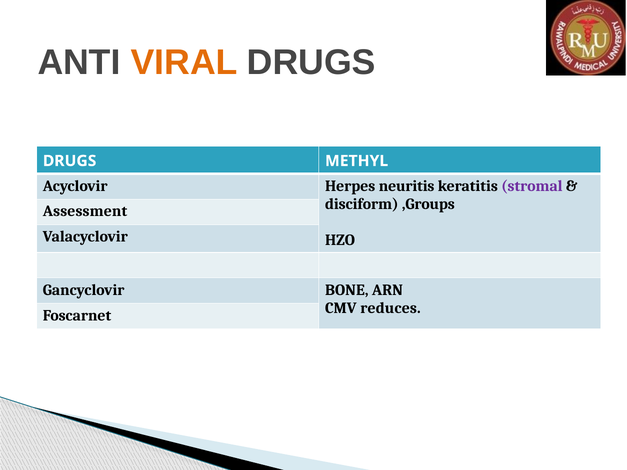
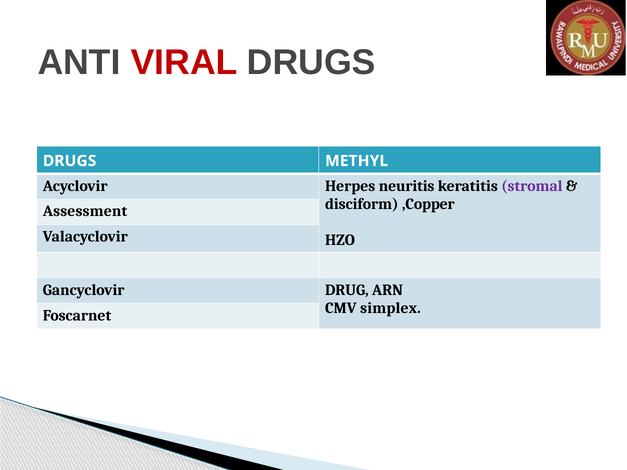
VIRAL colour: orange -> red (184, 63)
,Groups: ,Groups -> ,Copper (428, 204)
BONE: BONE -> DRUG (347, 290)
reduces: reduces -> simplex (391, 308)
